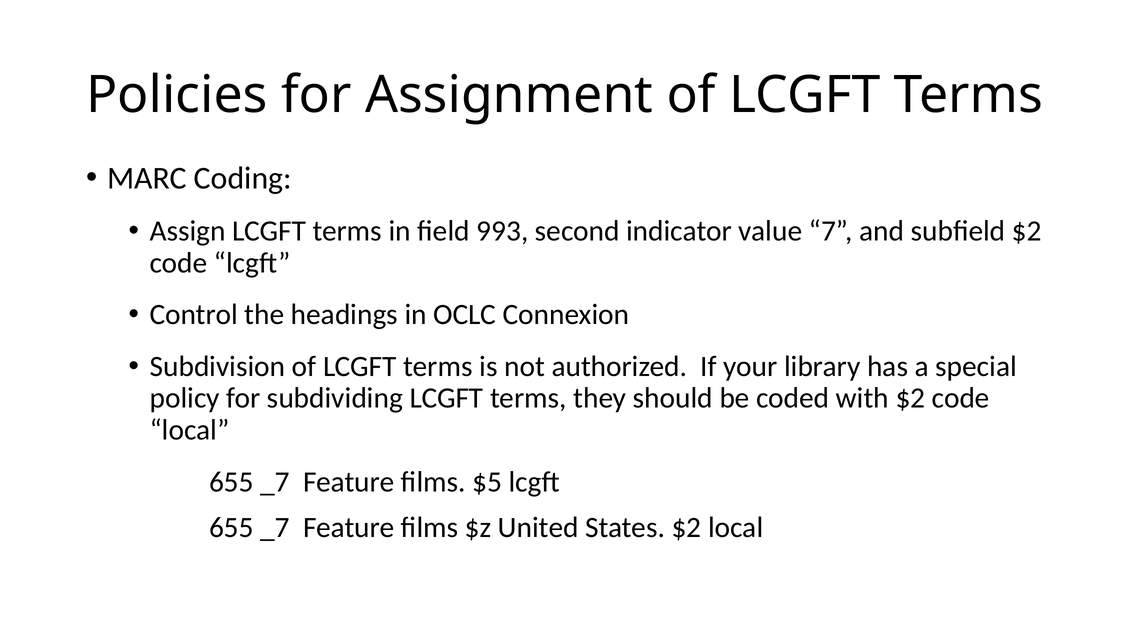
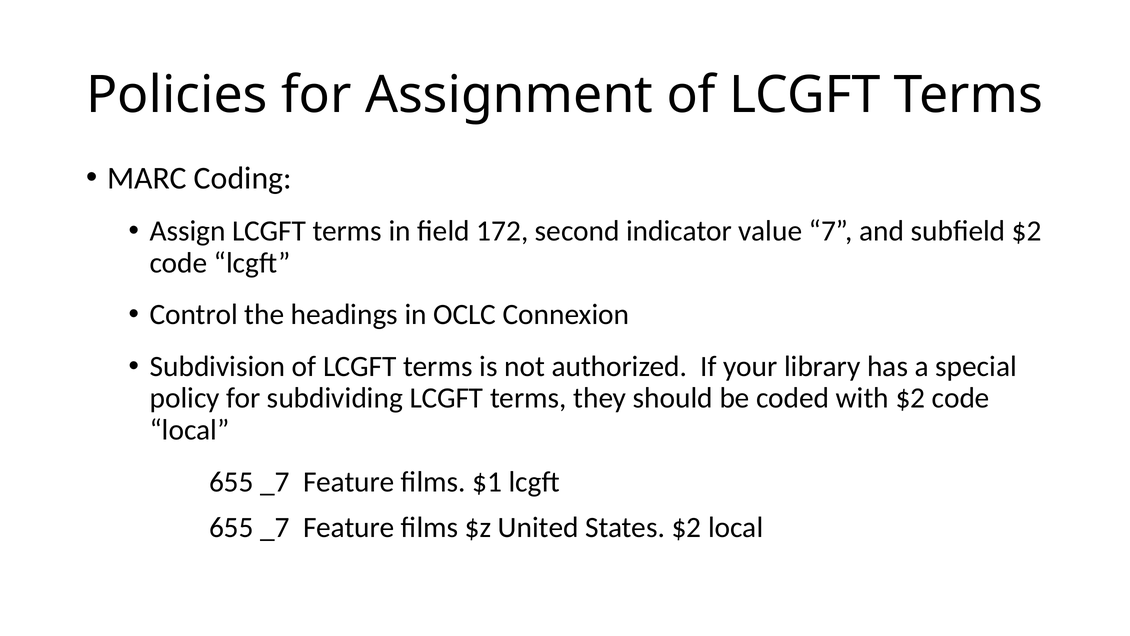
993: 993 -> 172 (502, 231)
$5: $5 -> $1 (487, 482)
